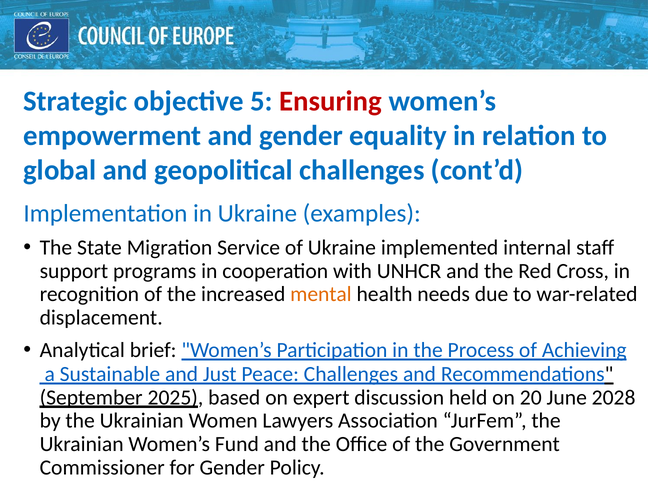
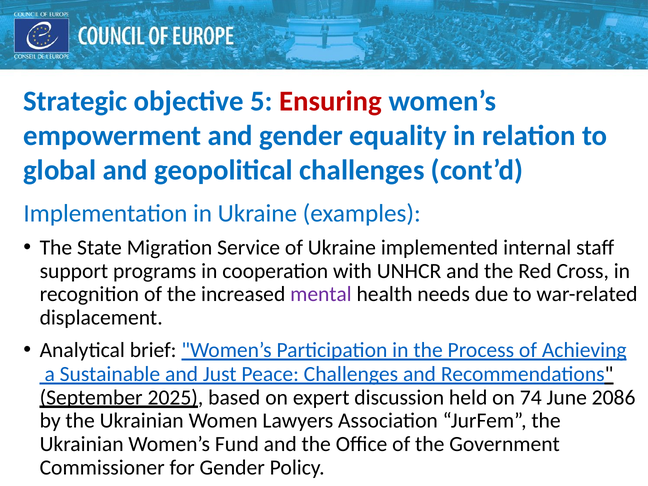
mental colour: orange -> purple (321, 294)
20: 20 -> 74 (531, 397)
2028: 2028 -> 2086 (614, 397)
